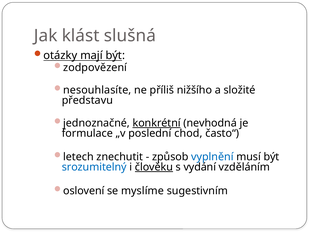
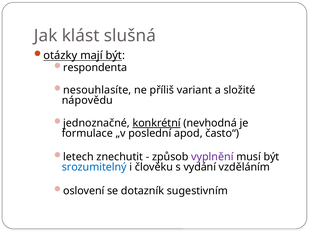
zodpovězení: zodpovězení -> respondenta (95, 67)
nižšího: nižšího -> variant (194, 90)
představu: představu -> nápovědu (87, 100)
chod: chod -> apod (188, 133)
vyplnění colour: blue -> purple (212, 157)
člověku underline: present -> none (154, 167)
myslíme: myslíme -> dotazník (143, 191)
